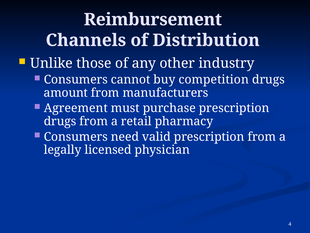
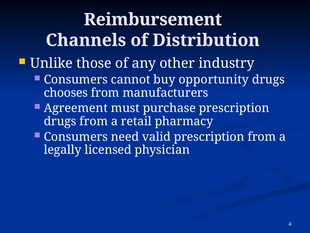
competition: competition -> opportunity (214, 80)
amount: amount -> chooses (66, 93)
